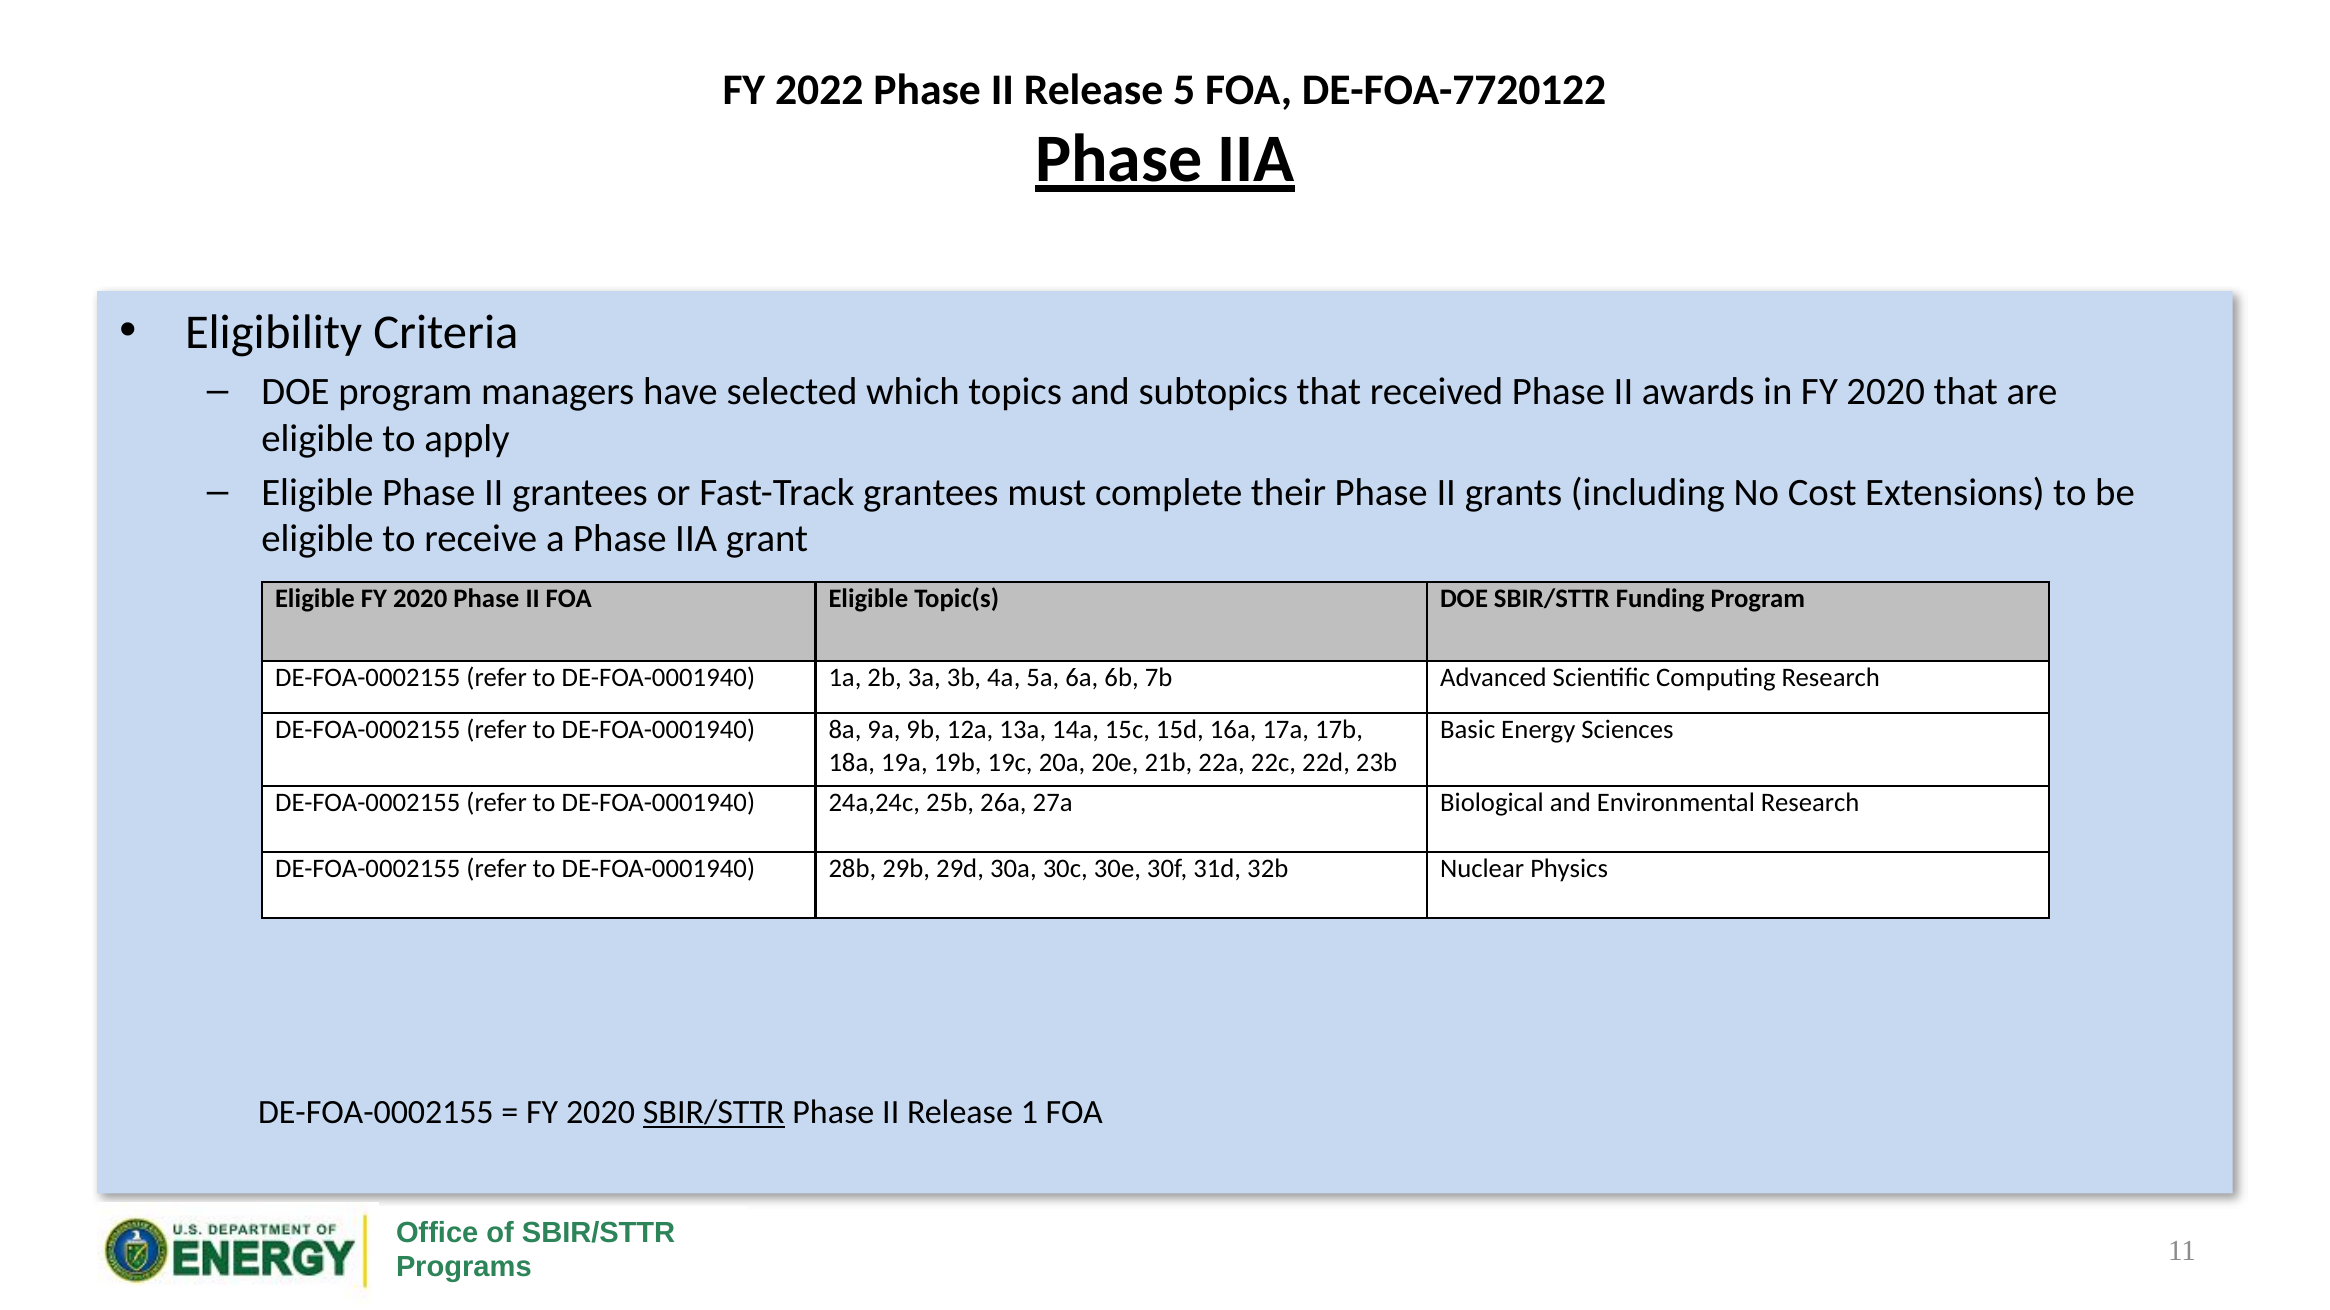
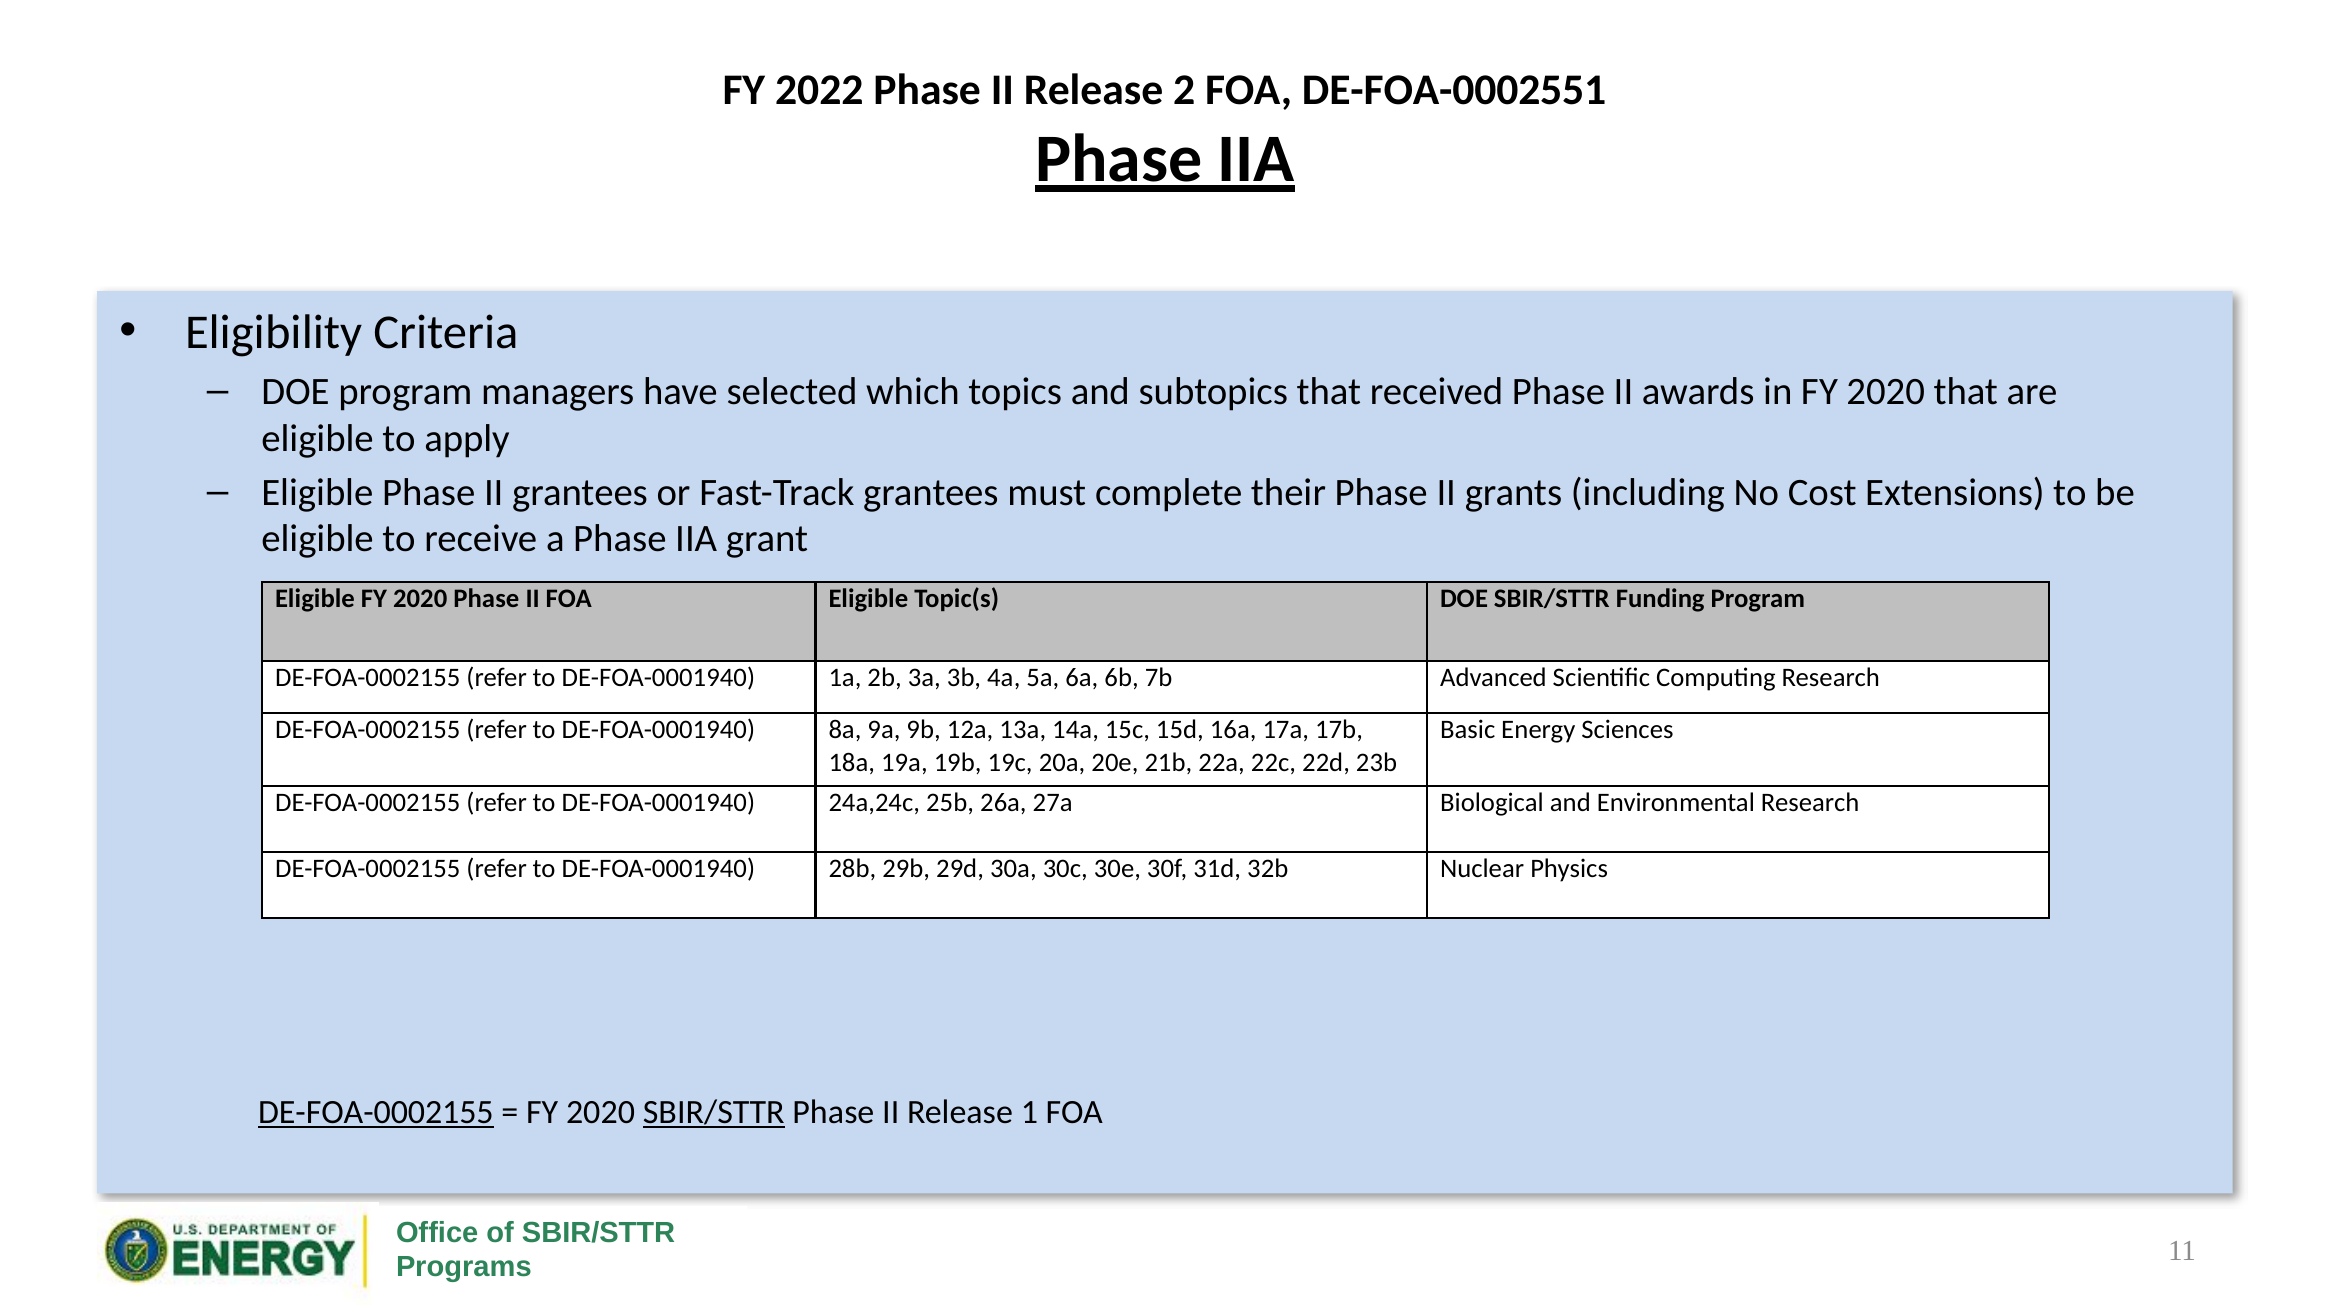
5: 5 -> 2 (1184, 90)
DE-FOA-7720122: DE-FOA-7720122 -> DE-FOA-0002551 (1454, 90)
DE-FOA-0002155 underline: none -> present (376, 1113)
